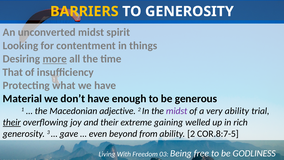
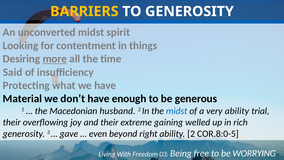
That: That -> Said (13, 72)
adjective: adjective -> husband (118, 111)
midst colour: purple -> blue (177, 111)
their underline: present -> none (12, 122)
from: from -> right (148, 134)
COR.8:7-5: COR.8:7-5 -> COR.8:0-5 (218, 134)
GODLINESS: GODLINESS -> WORRYING (254, 153)
